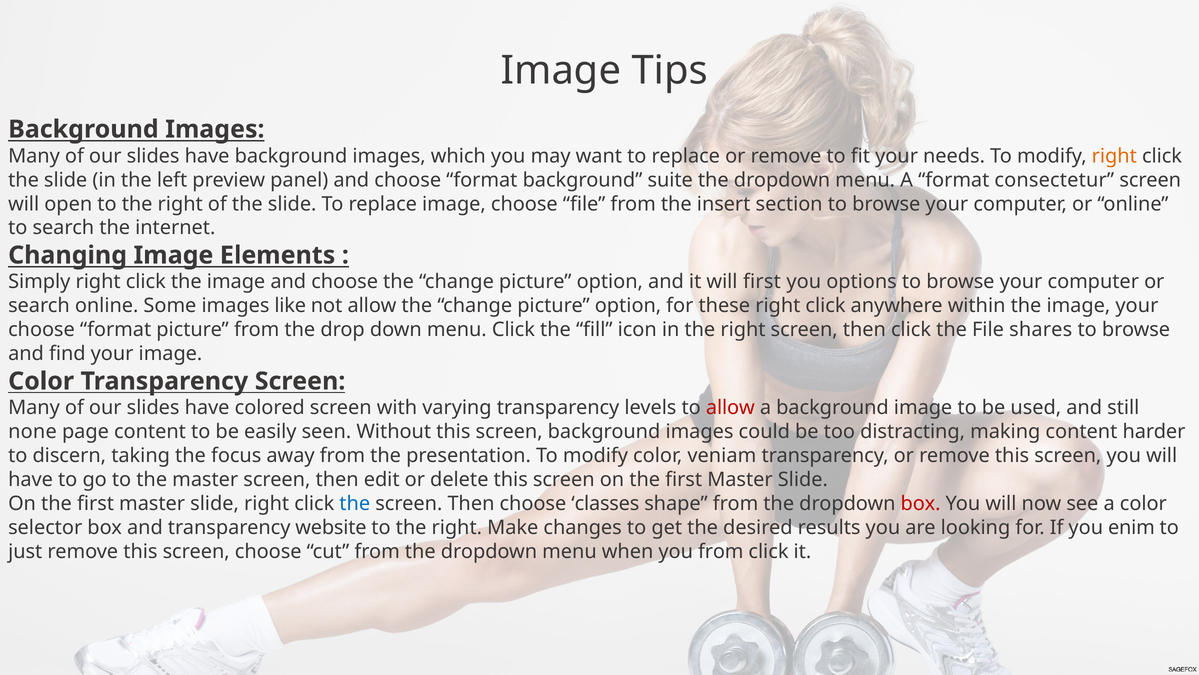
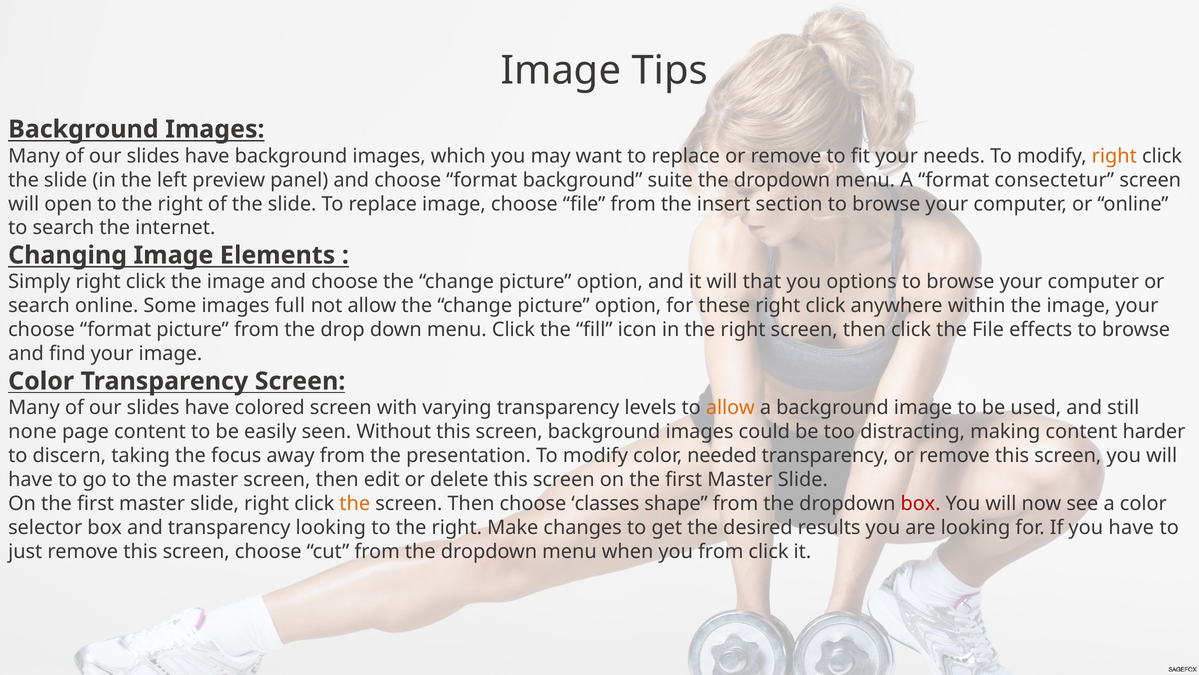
will first: first -> that (762, 282)
like: like -> full (290, 306)
shares: shares -> effects (1041, 330)
allow colour: red -> orange (730, 408)
veniam: veniam -> needed (722, 455)
the colour: blue -> orange (355, 503)
transparency website: website -> looking (331, 527)
you enim: enim -> have (1131, 527)
